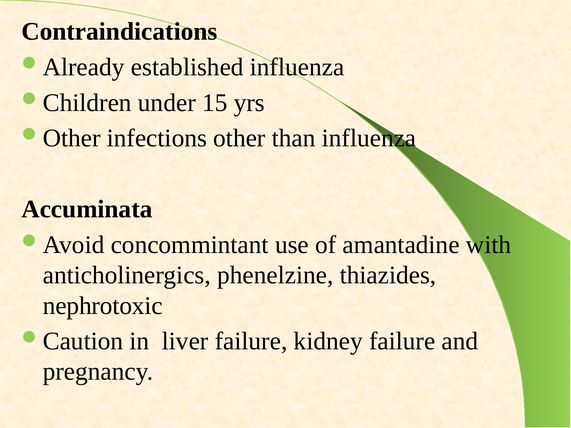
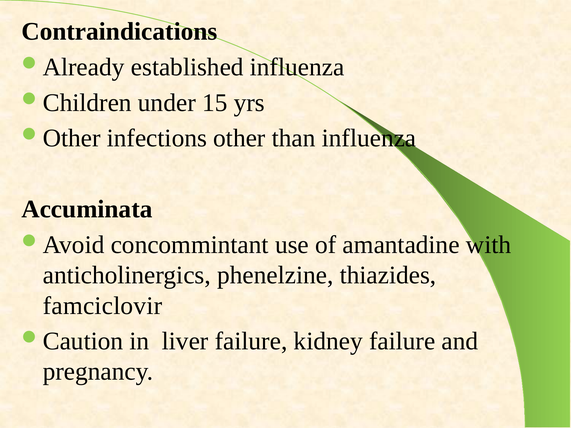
nephrotoxic: nephrotoxic -> famciclovir (103, 306)
